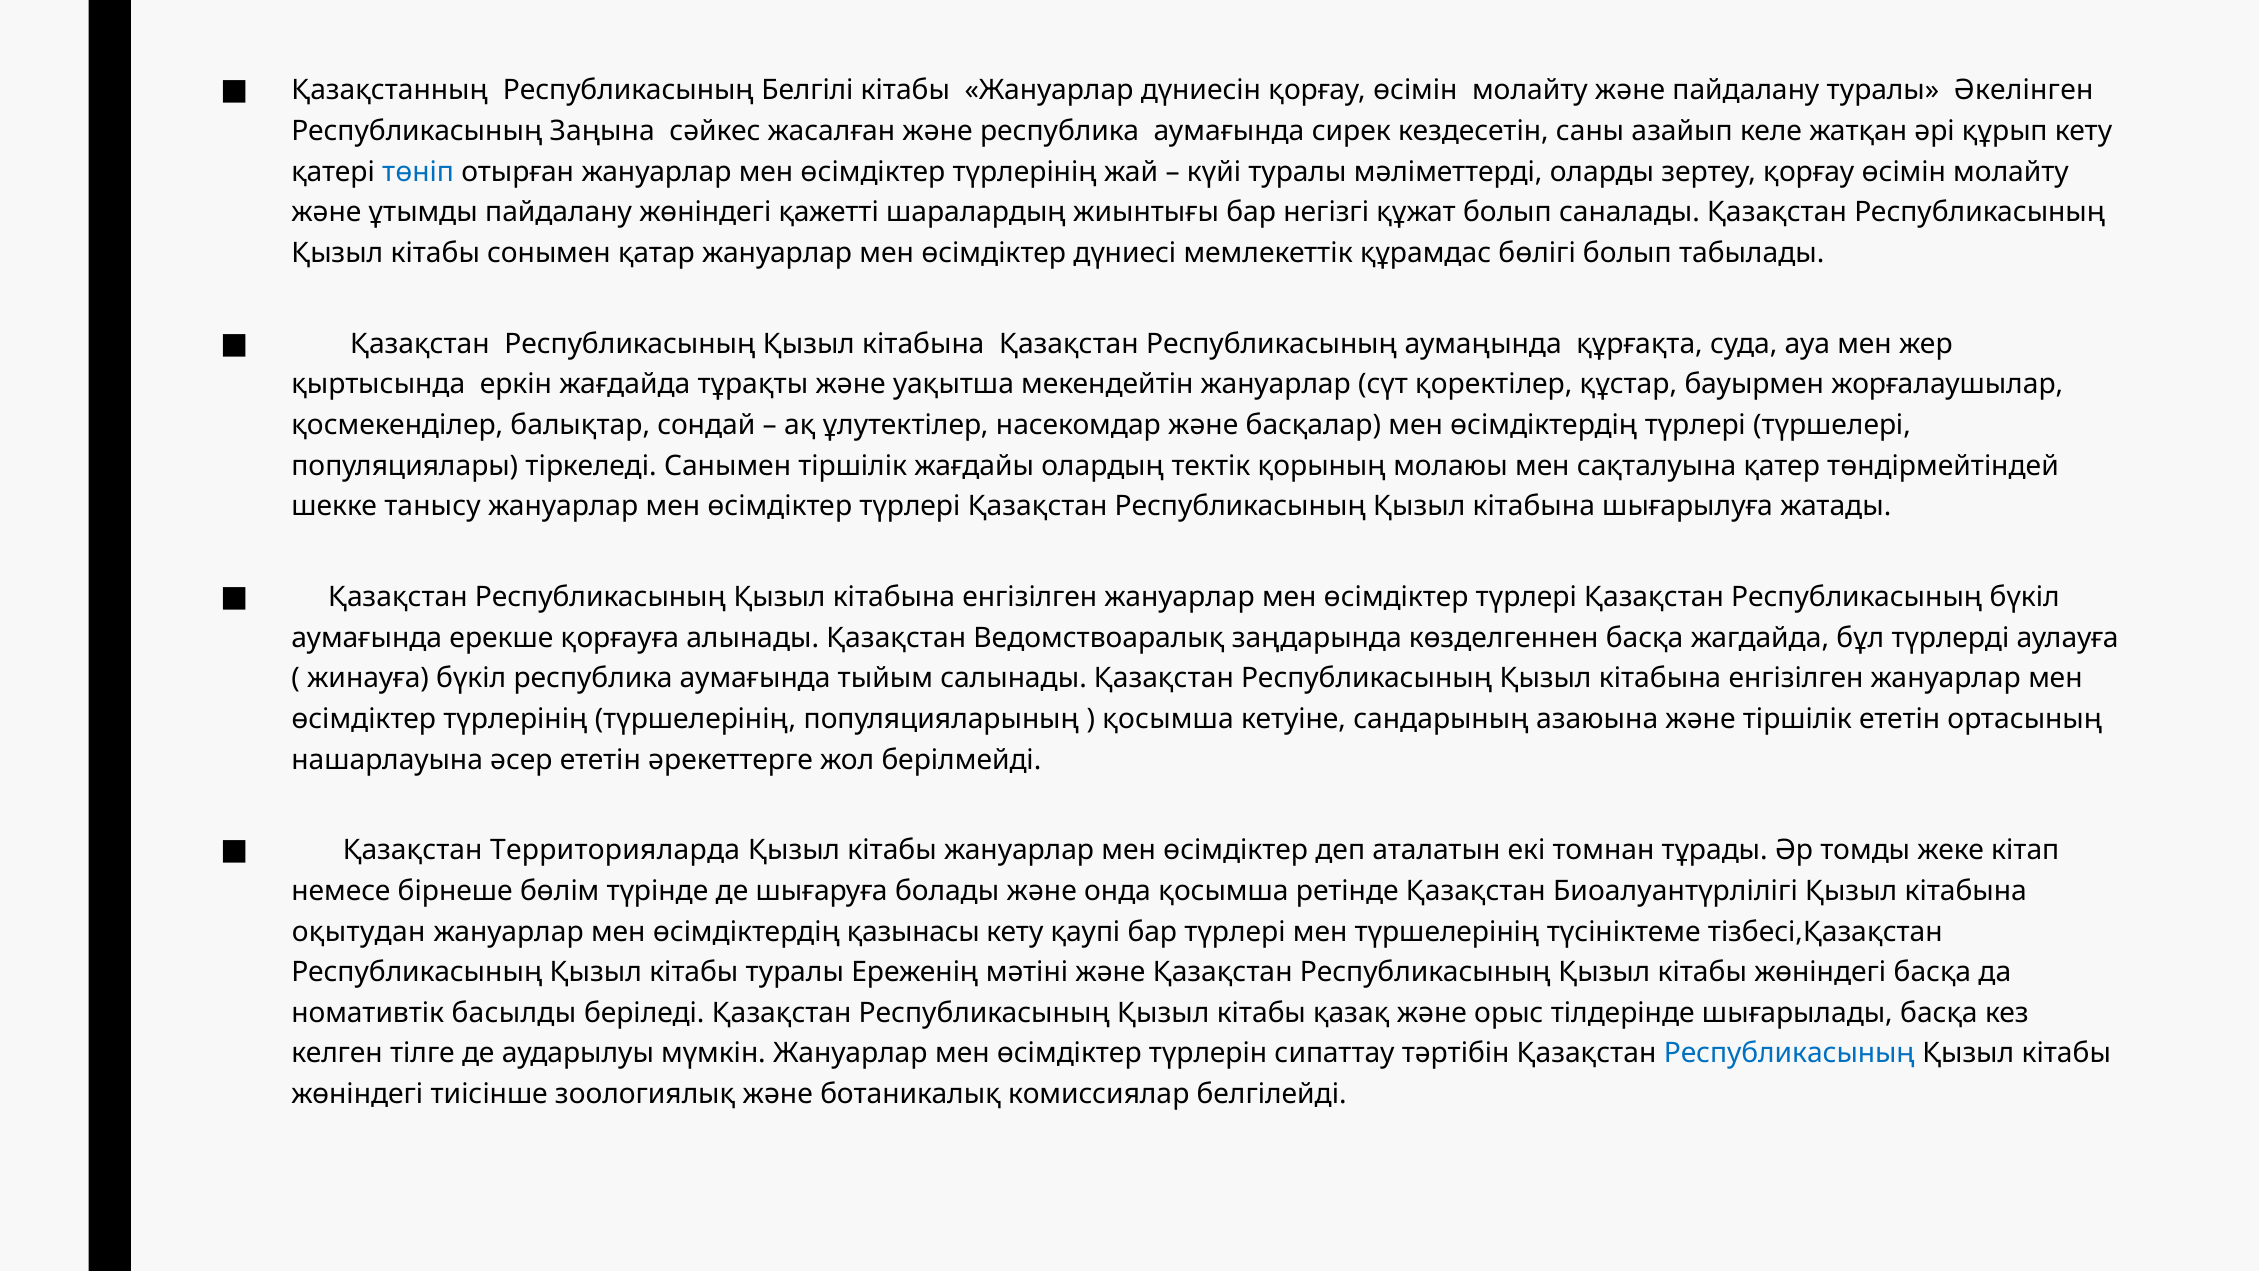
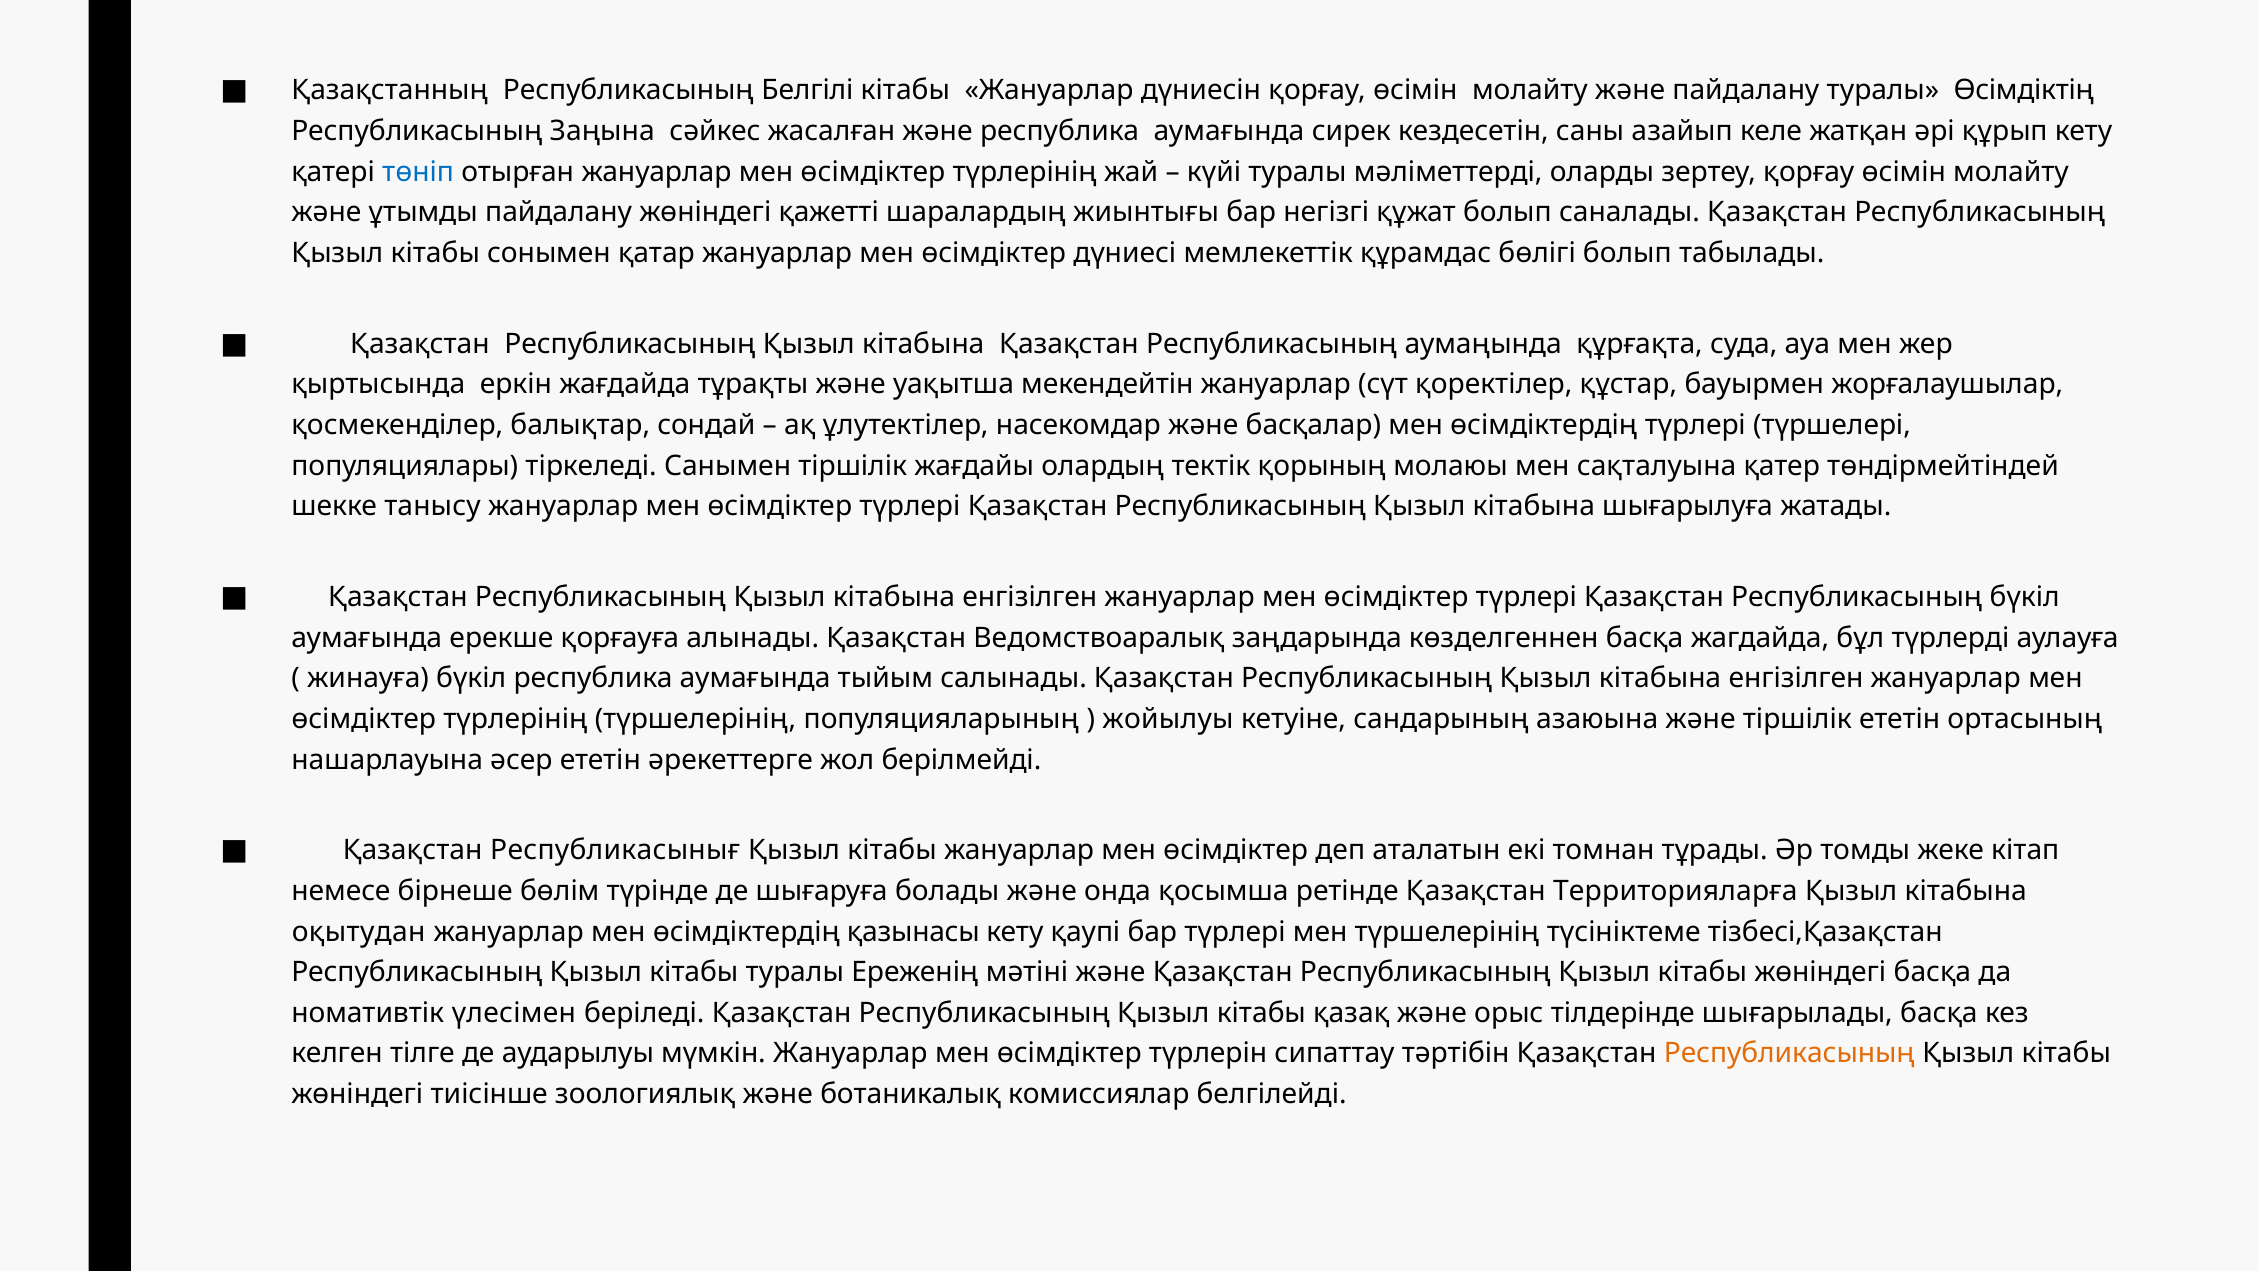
Әкелінген: Әкелінген -> Өсімдіктің (2024, 91)
қосымша: қосымша -> жойылуы (1168, 719)
Территорияларда: Территорияларда -> Республикасынығ (615, 850)
Биоалуантүрлілігі: Биоалуантүрлілігі -> Территорияларға (1675, 891)
басылды: басылды -> үлесімен (514, 1013)
Республикасының colour: blue -> orange (1789, 1053)
